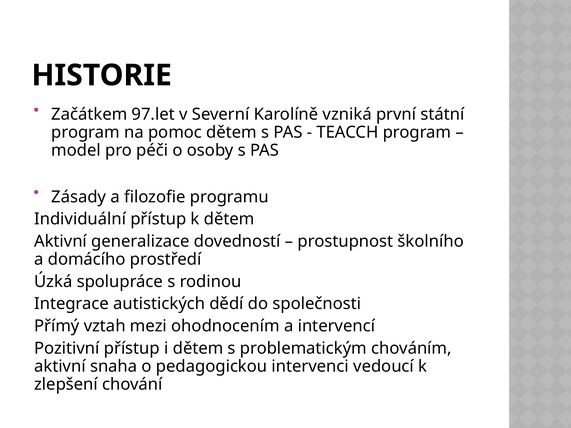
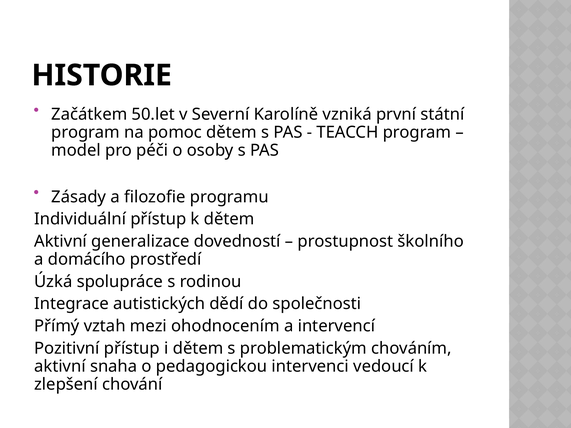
97.let: 97.let -> 50.let (153, 114)
